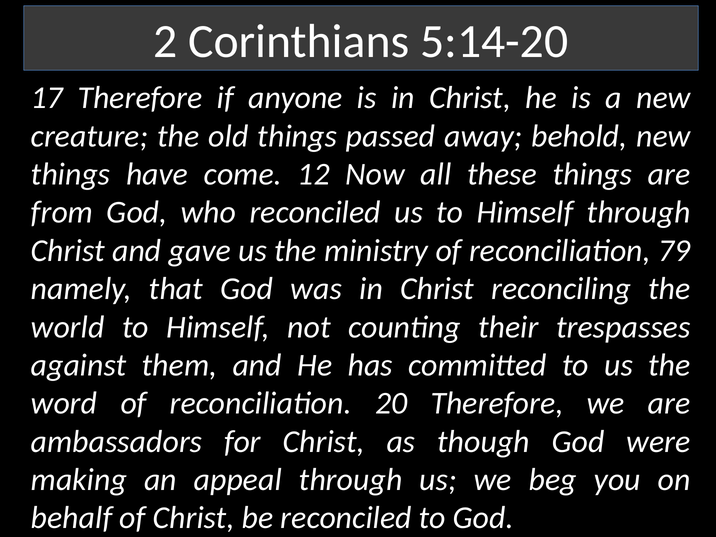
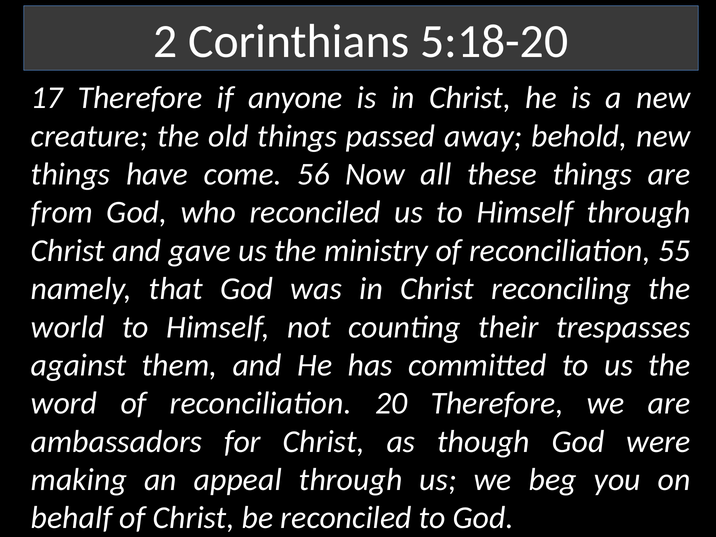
5:14-20: 5:14-20 -> 5:18-20 (494, 41)
12: 12 -> 56 (314, 174)
79: 79 -> 55 (674, 251)
